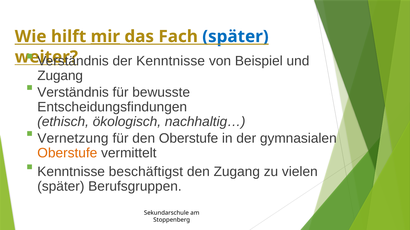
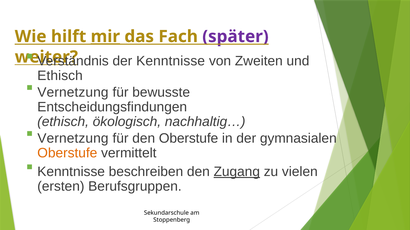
später colour: blue -> purple (235, 37)
Beispiel: Beispiel -> Zweiten (259, 61)
Zugang: Zugang -> Ethisch (60, 76)
Verständnis: Verständnis -> Vernetzung (73, 93)
beschäftigst: beschäftigst -> beschreiben (146, 172)
Zugang underline: none -> present (237, 172)
später: später -> ersten (61, 187)
